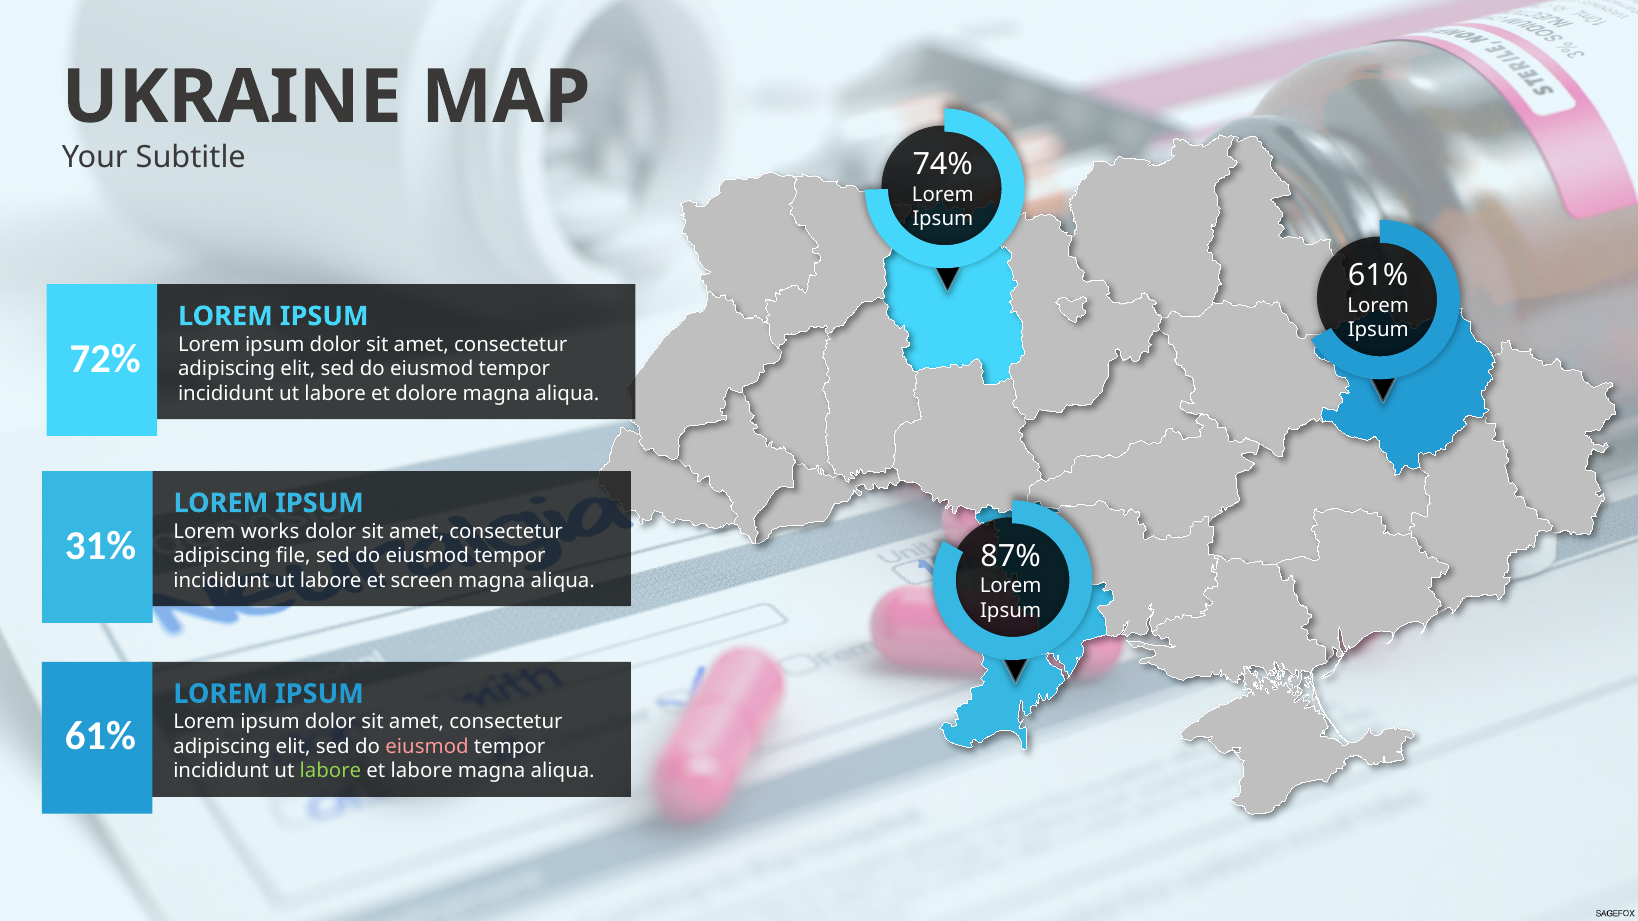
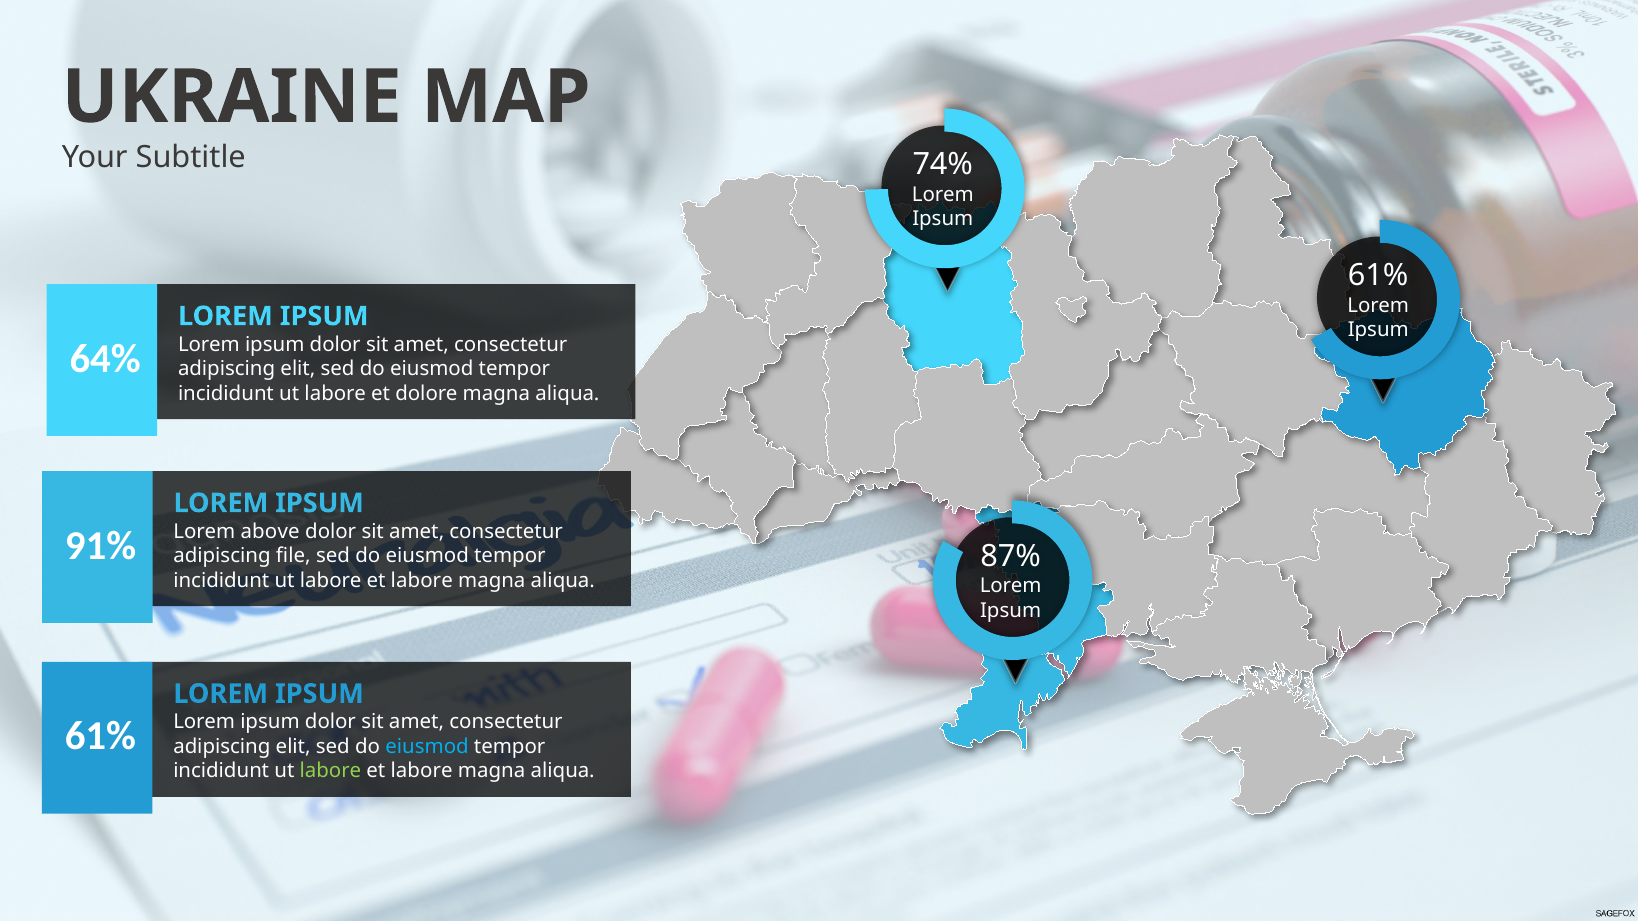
72%: 72% -> 64% (105, 359)
works: works -> above (270, 532)
31%: 31% -> 91% (101, 546)
screen: screen -> labore (422, 581)
eiusmod colour: pink -> light blue (427, 747)
